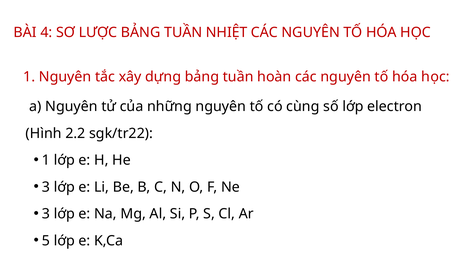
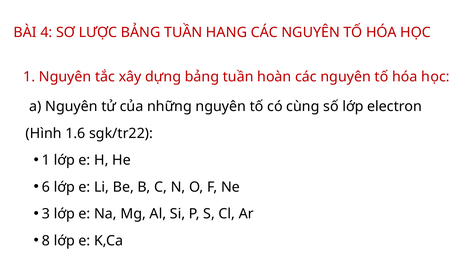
NHIỆT: NHIỆT -> HANG (227, 32)
2.2: 2.2 -> 1.6 (75, 133)
3: 3 -> 6 (46, 187)
5: 5 -> 8 (46, 241)
